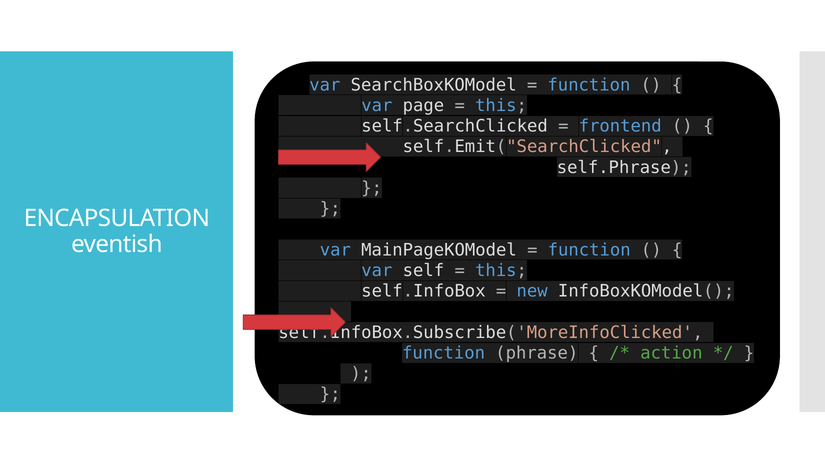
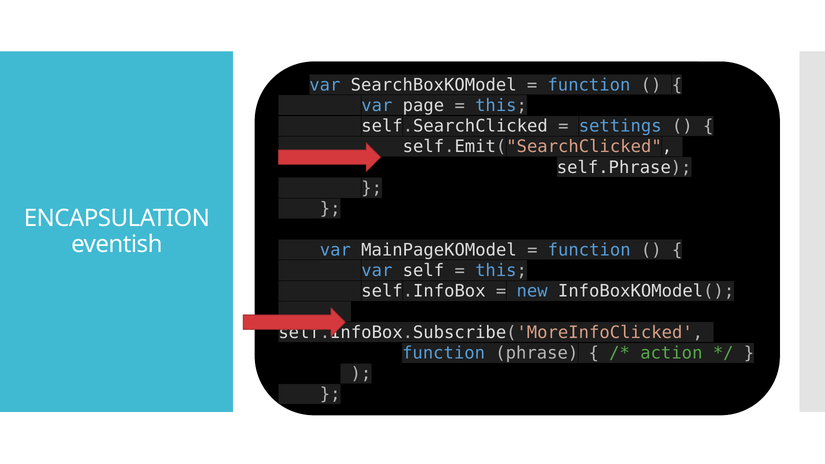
frontend: frontend -> settings (620, 126)
